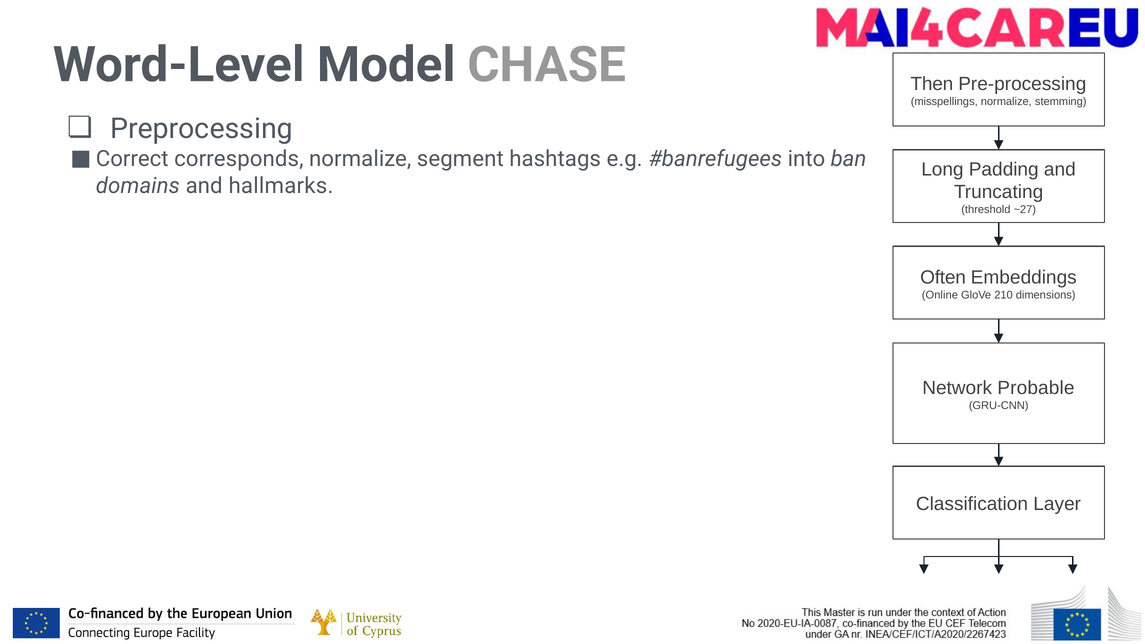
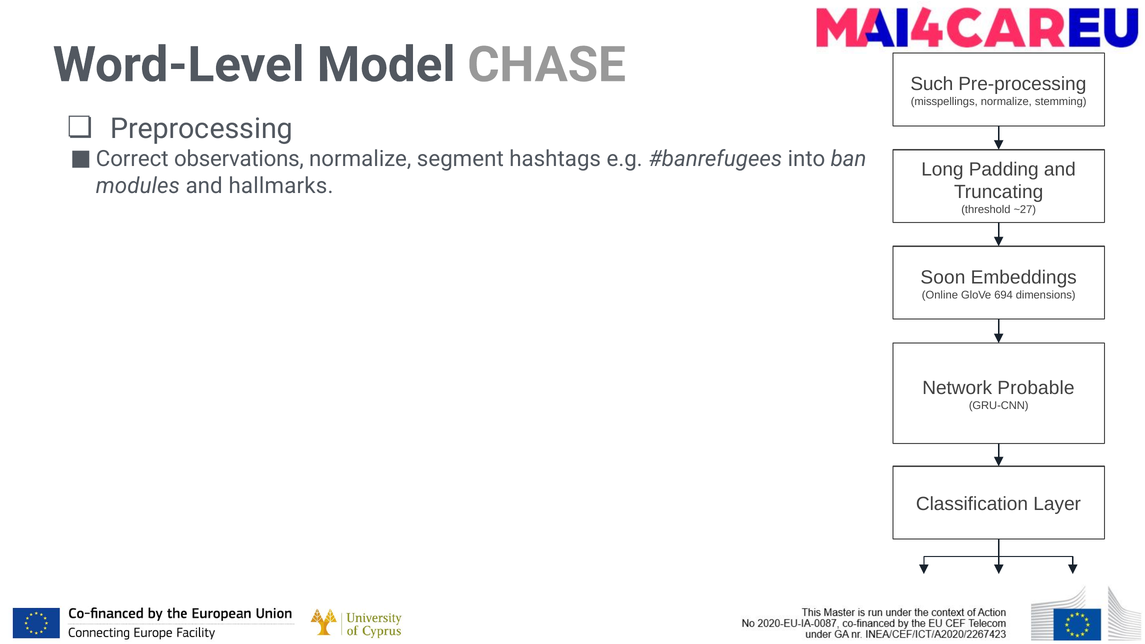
Then: Then -> Such (932, 84)
corresponds: corresponds -> observations (239, 159)
domains: domains -> modules (138, 186)
Often: Often -> Soon (943, 277)
210: 210 -> 694 (1004, 295)
